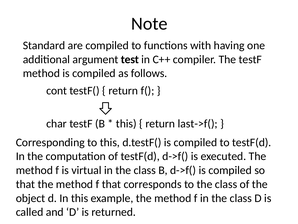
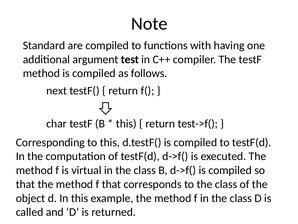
cont: cont -> next (57, 90)
last->f(: last->f( -> test->f( (198, 123)
